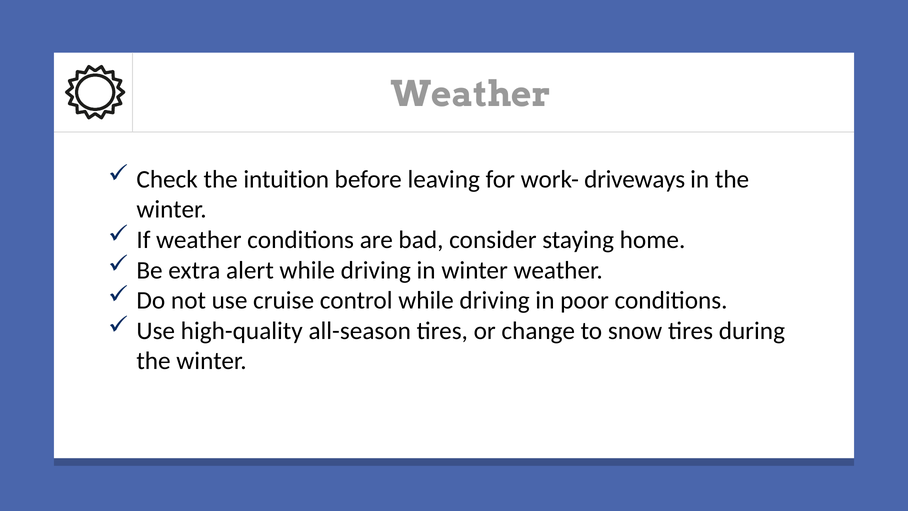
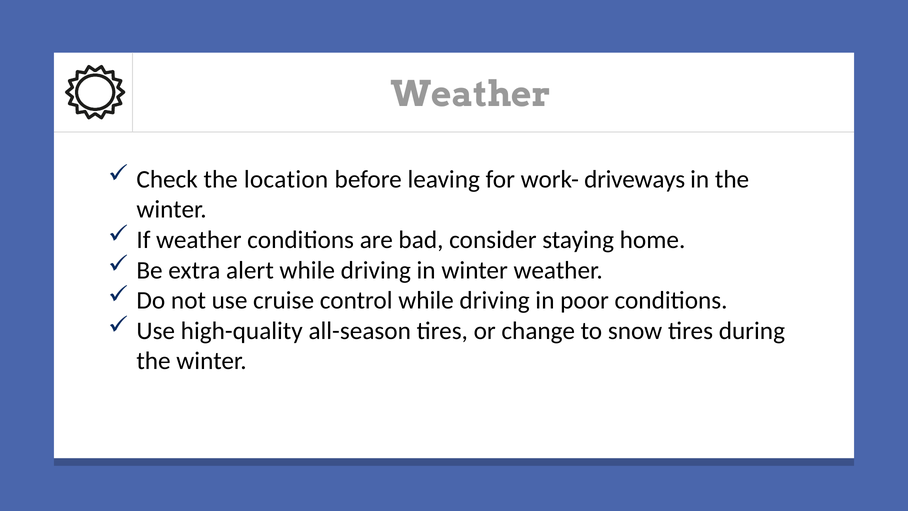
intuition: intuition -> location (286, 179)
